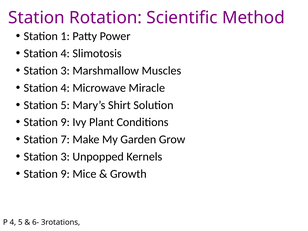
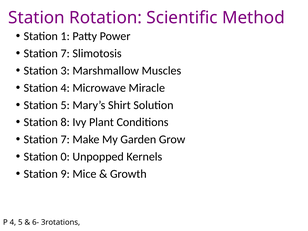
4: 4 -> 7 (65, 53)
9: 9 -> 8 (65, 122)
3: 3 -> 0 (65, 157)
